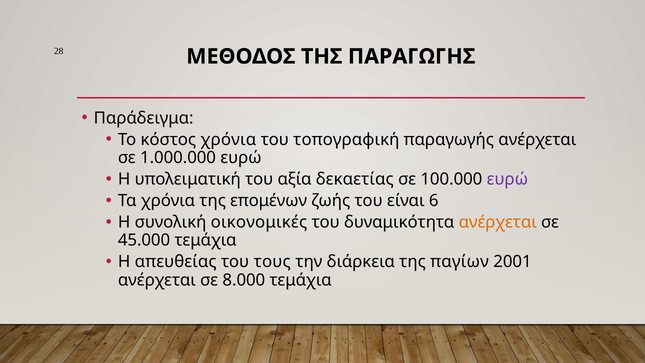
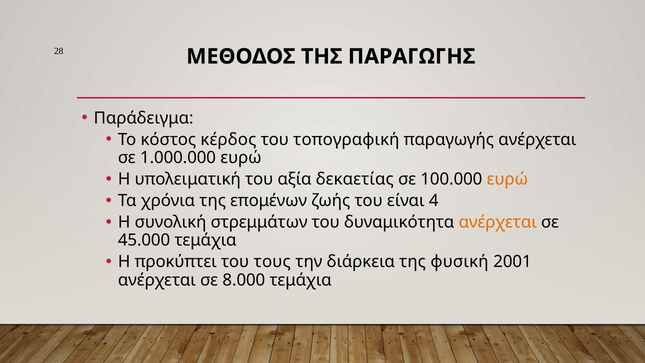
κόστος χρόνια: χρόνια -> κέρδος (228, 140)
ευρώ colour: purple -> orange (507, 179)
6: 6 -> 4 (434, 201)
οικονομικές: οικονομικές -> στρεμμάτων (259, 222)
απευθείας: απευθείας -> προκύπτει (176, 262)
παγίων: παγίων -> φυσική (459, 262)
